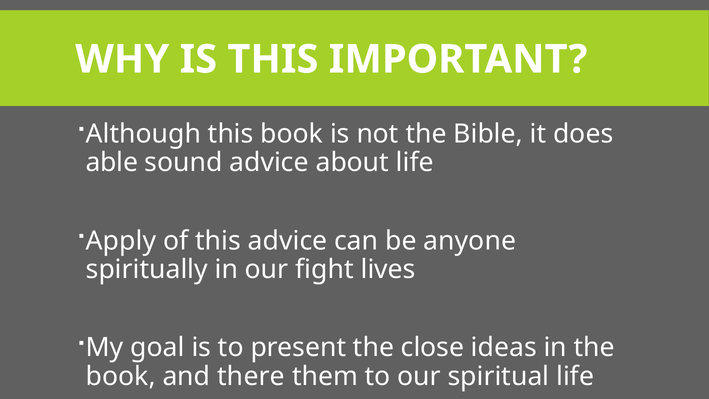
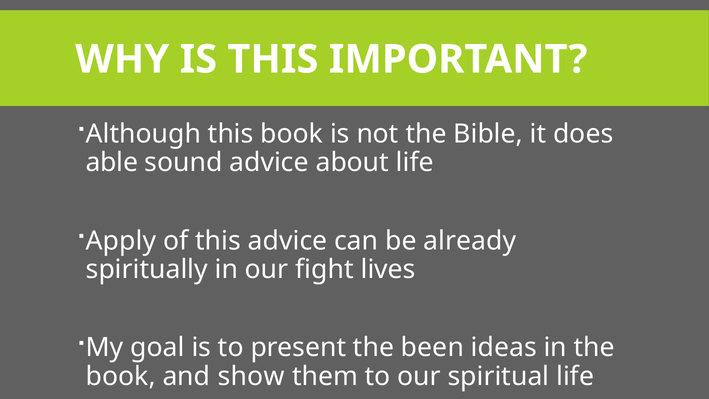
anyone: anyone -> already (470, 241)
close: close -> been (432, 347)
there: there -> show (251, 376)
